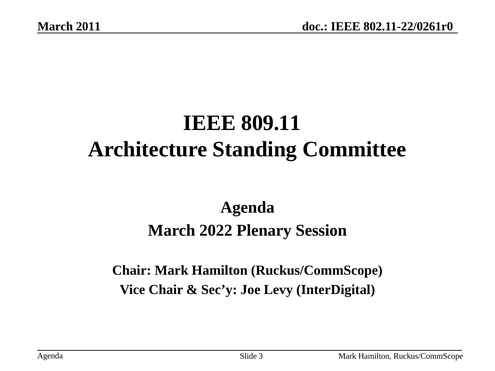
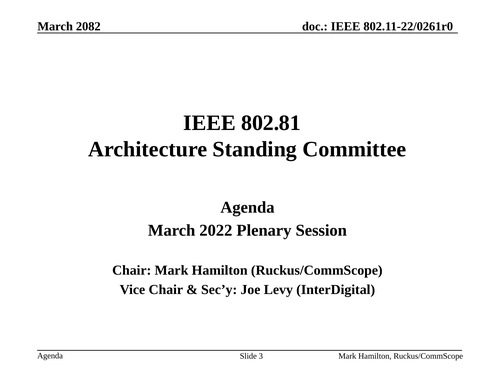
2011: 2011 -> 2082 (88, 26)
809.11: 809.11 -> 802.81 (271, 123)
